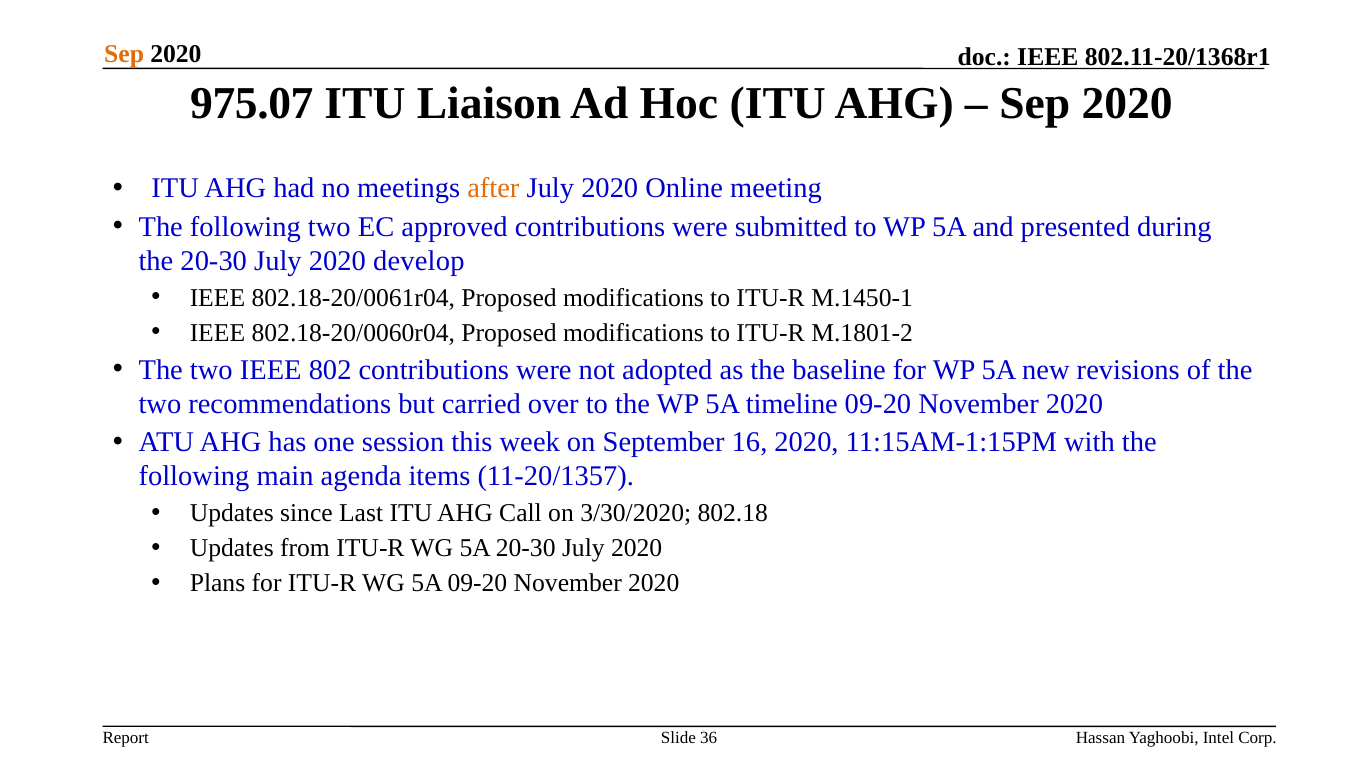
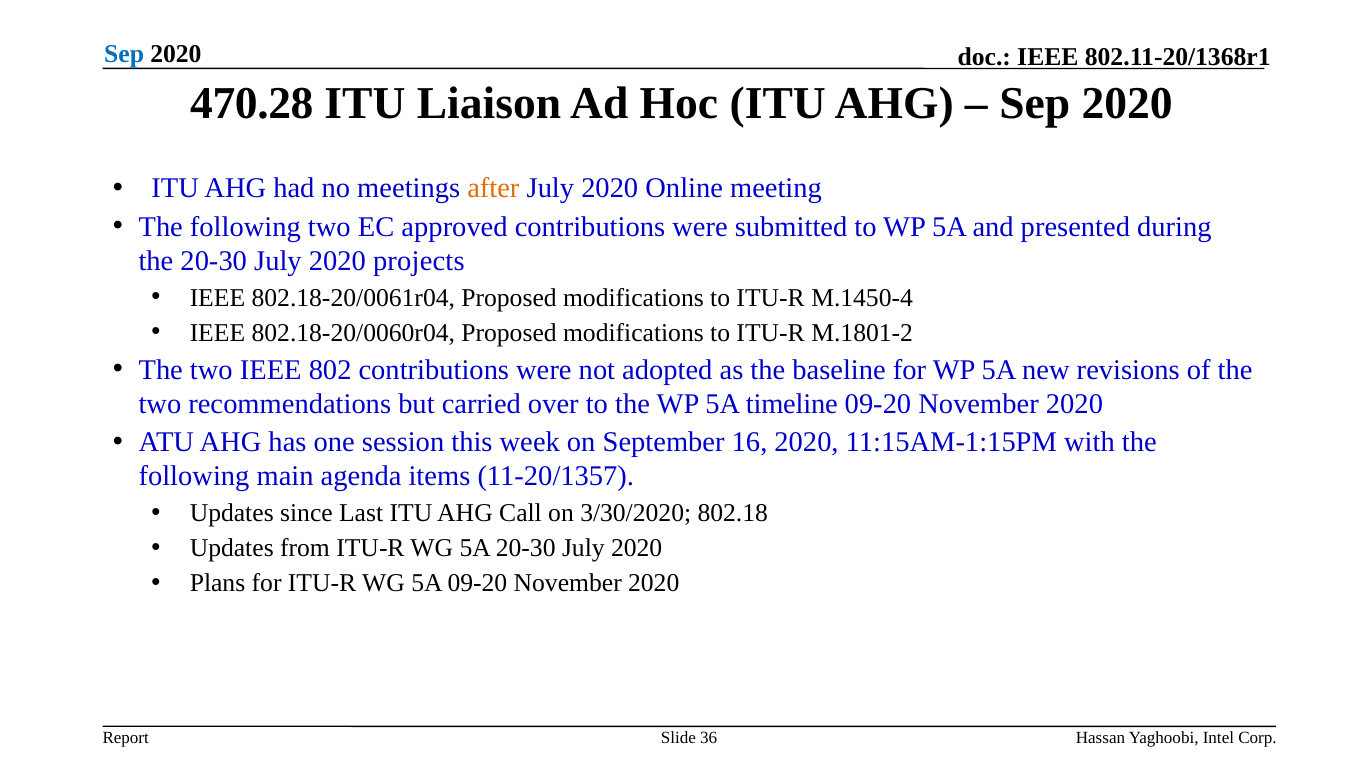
Sep colour: orange -> blue (124, 54)
975.07: 975.07 -> 470.28 (252, 104)
develop: develop -> projects (419, 261)
M.1450-1: M.1450-1 -> M.1450-4 (862, 298)
